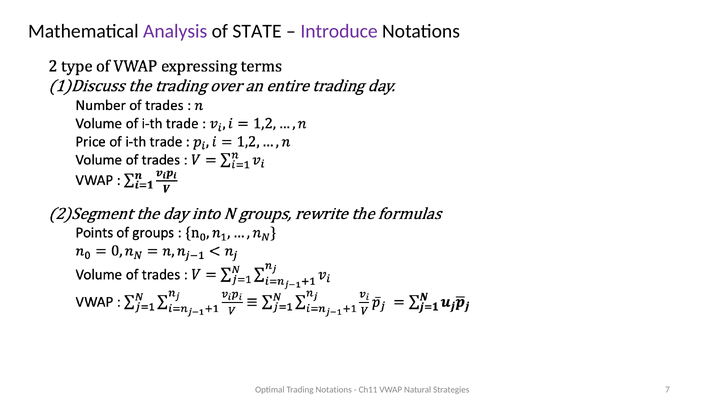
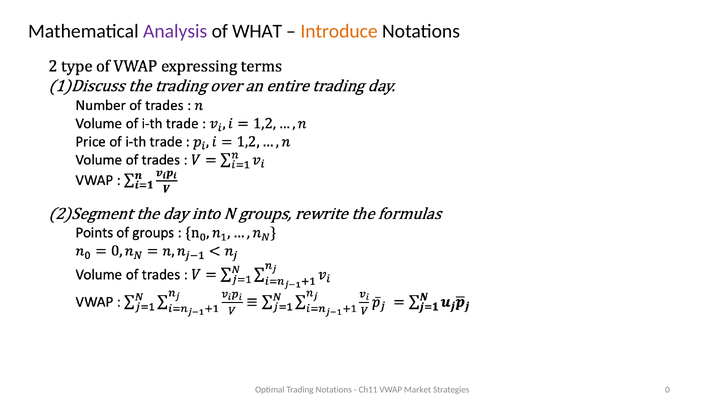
STATE: STATE -> WHAT (257, 31)
Introduce colour: purple -> orange (339, 31)
Natural: Natural -> Market (418, 389)
7: 7 -> 0 (667, 389)
